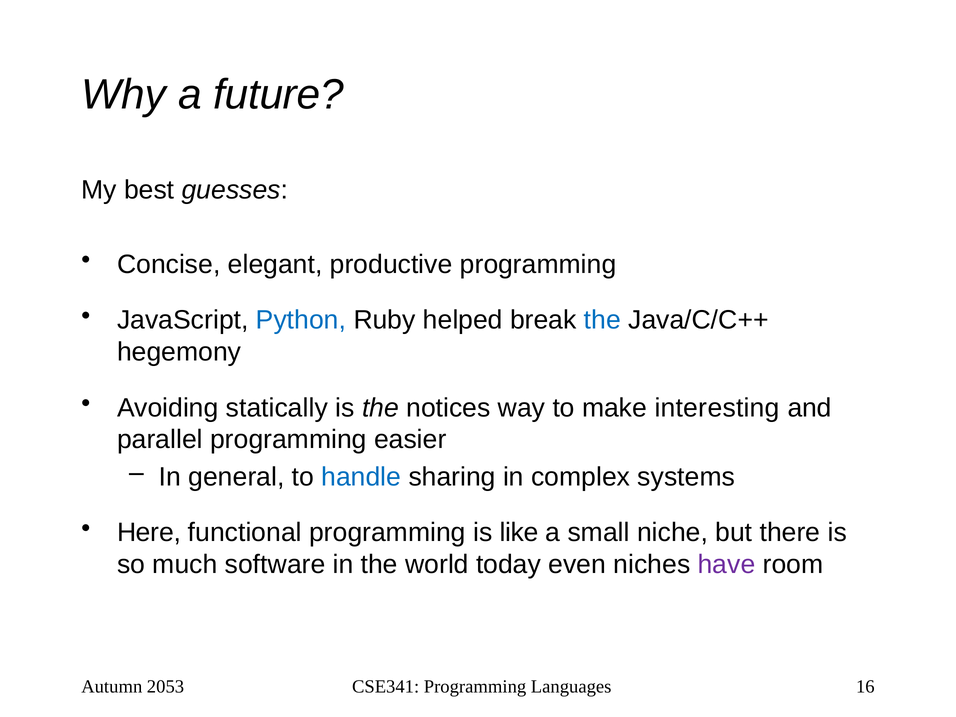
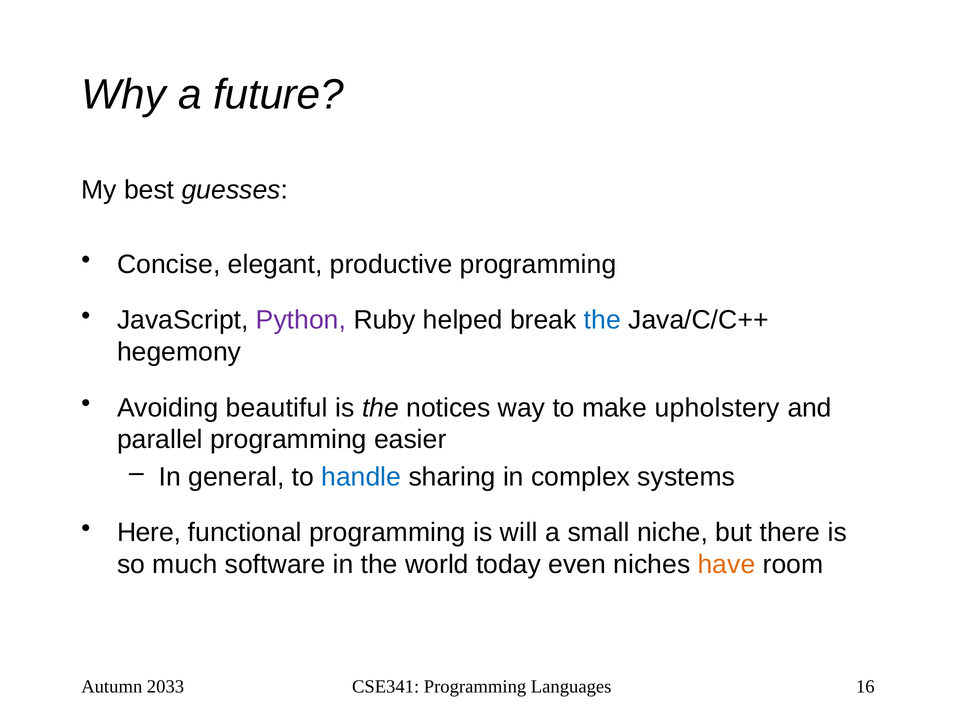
Python colour: blue -> purple (301, 320)
statically: statically -> beautiful (277, 408)
interesting: interesting -> upholstery (717, 408)
like: like -> will (519, 533)
have colour: purple -> orange (727, 565)
2053: 2053 -> 2033 (165, 686)
